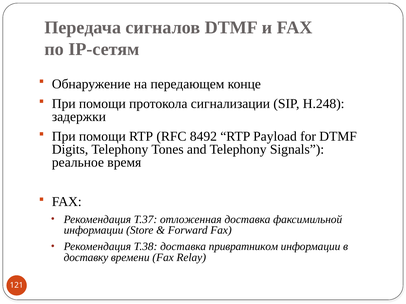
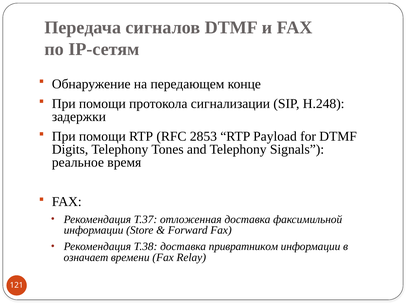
8492: 8492 -> 2853 (203, 137)
доставку: доставку -> означает (86, 258)
